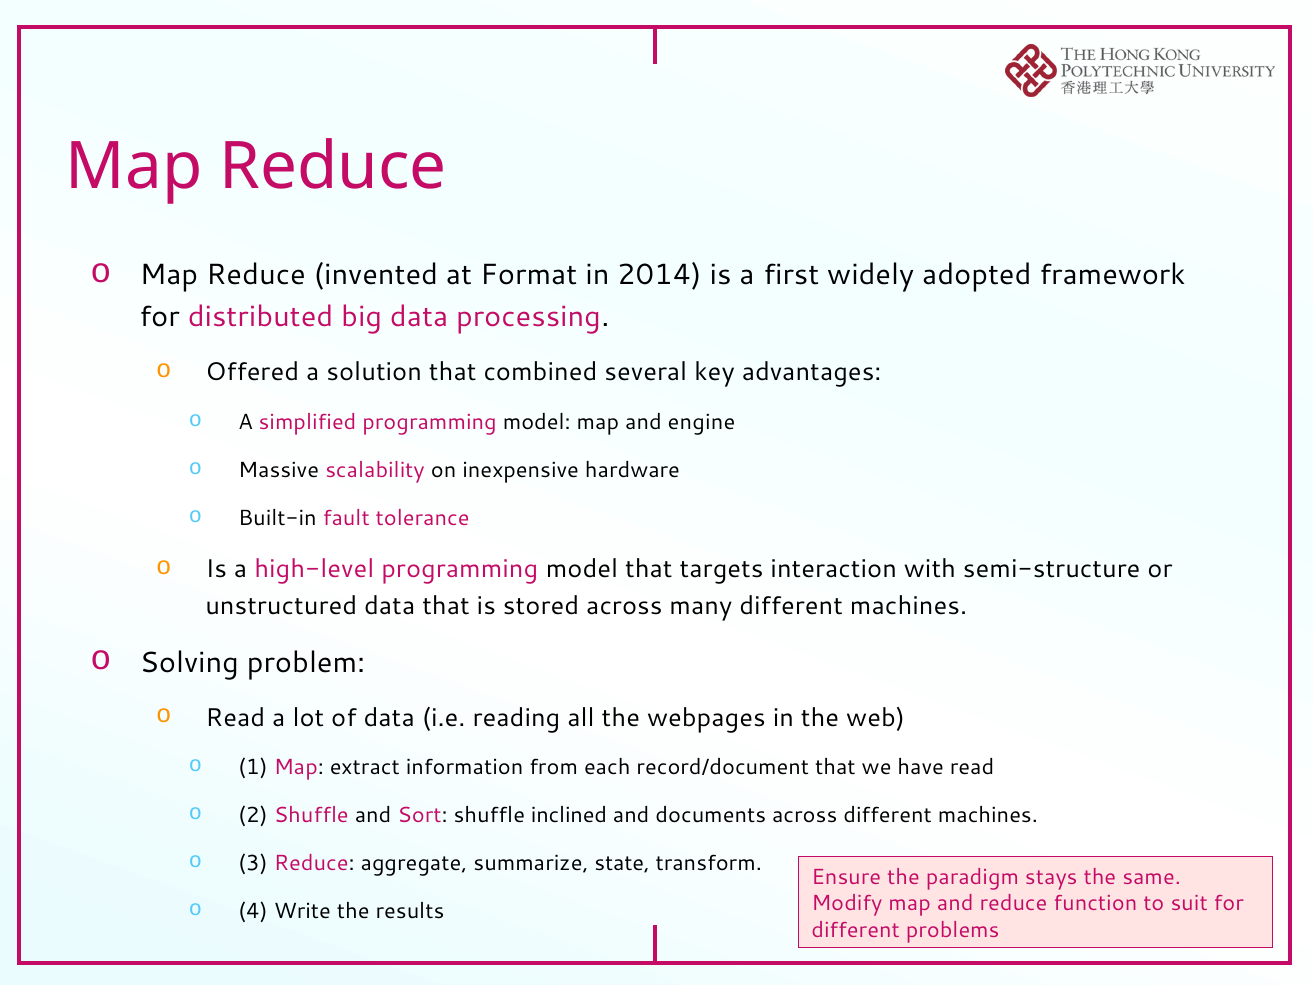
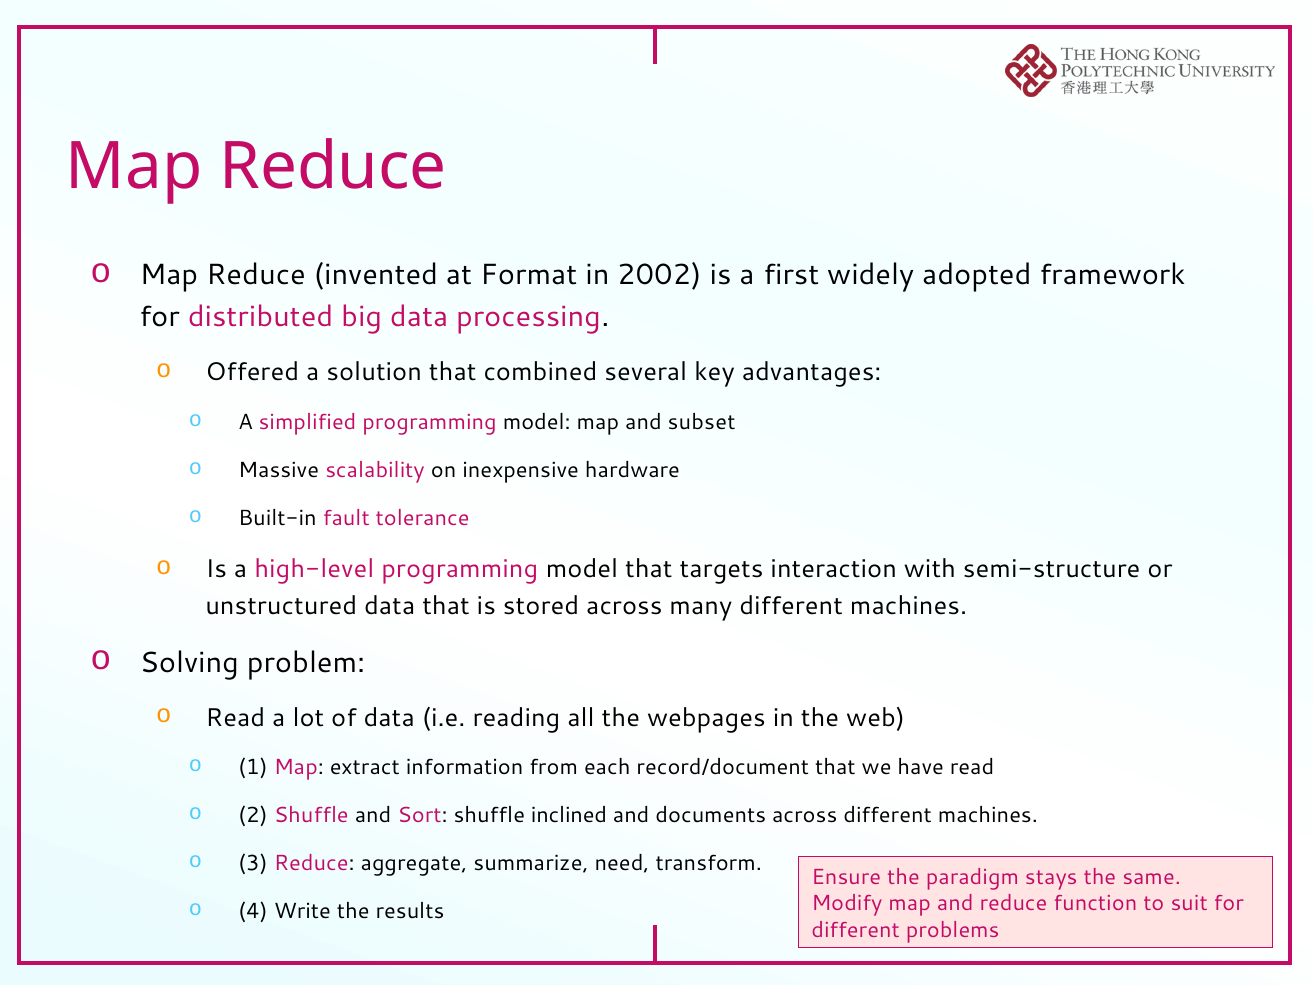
2014: 2014 -> 2002 (659, 275)
engine: engine -> subset (702, 422)
state: state -> need (622, 863)
